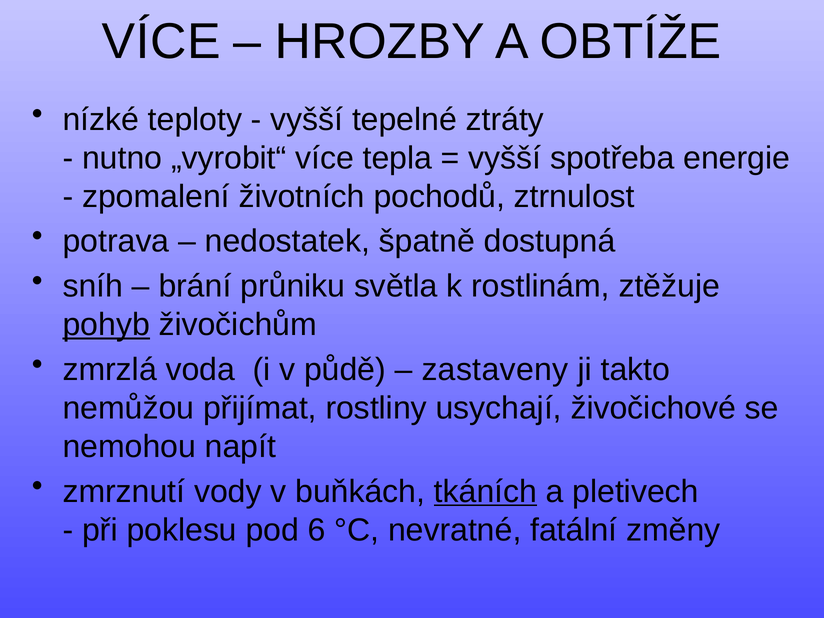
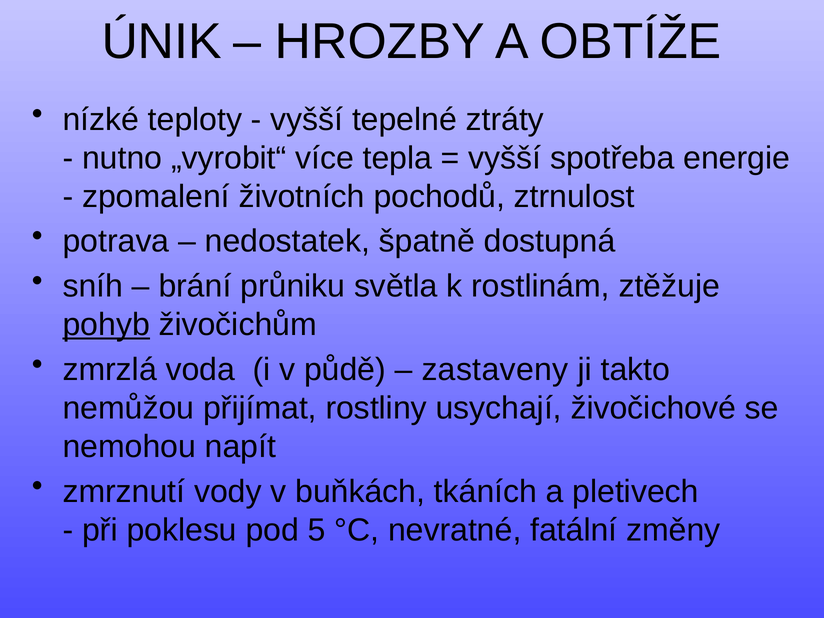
VÍCE: VÍCE -> ÚNIK (162, 42)
tkáních underline: present -> none (485, 491)
6: 6 -> 5 (317, 530)
